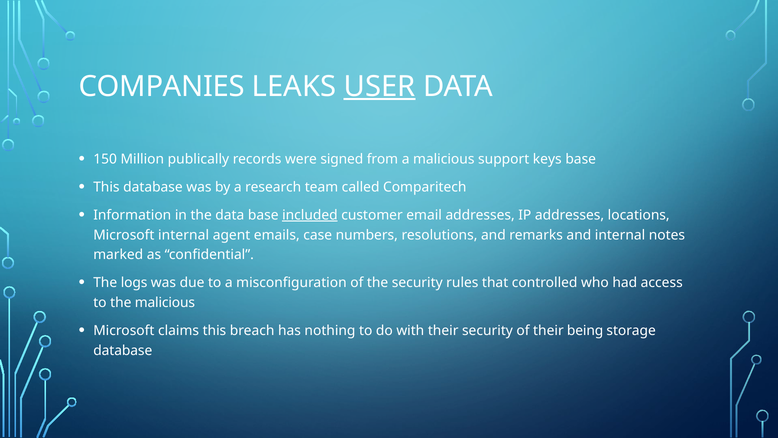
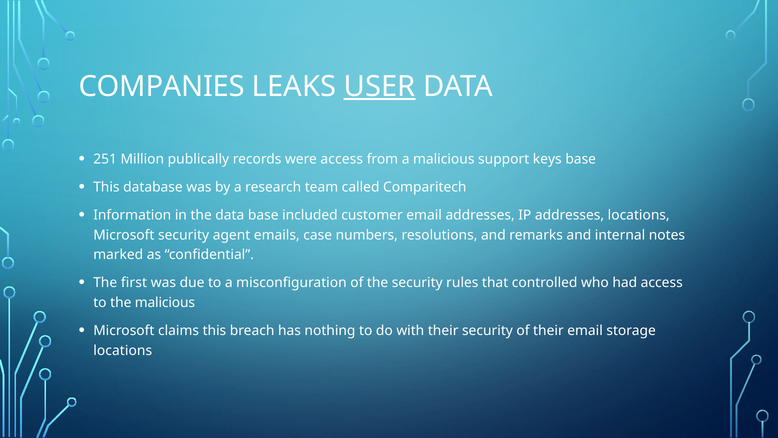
150: 150 -> 251 (105, 159)
were signed: signed -> access (342, 159)
included underline: present -> none (310, 215)
Microsoft internal: internal -> security (184, 235)
logs: logs -> first (134, 283)
their being: being -> email (585, 330)
database: database -> locations (123, 350)
